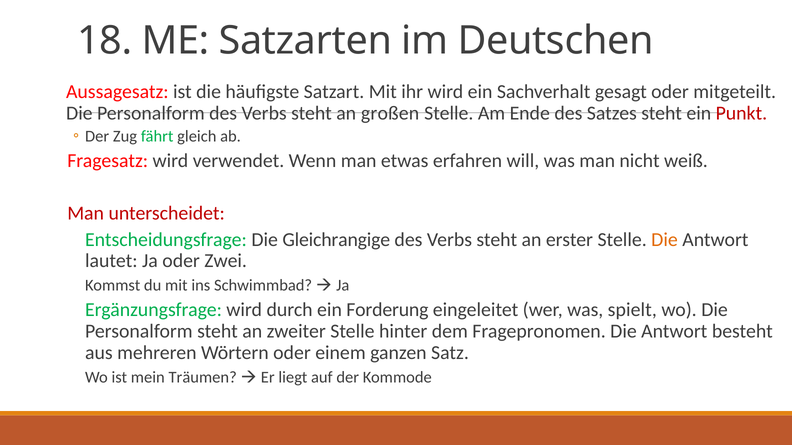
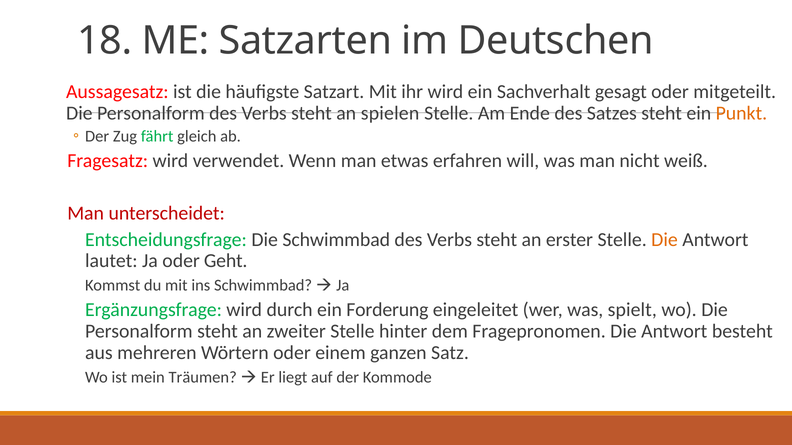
großen: großen -> spielen (390, 113)
Punkt colour: red -> orange (741, 113)
Die Gleichrangige: Gleichrangige -> Schwimmbad (336, 240)
Zwei: Zwei -> Geht (226, 261)
